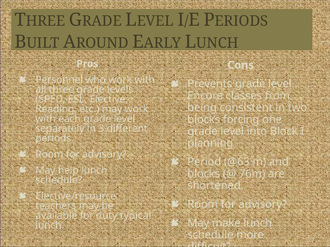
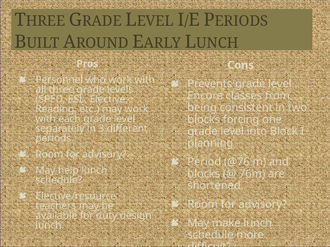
@63: @63 -> @76 (237, 162)
typical: typical -> design (136, 216)
